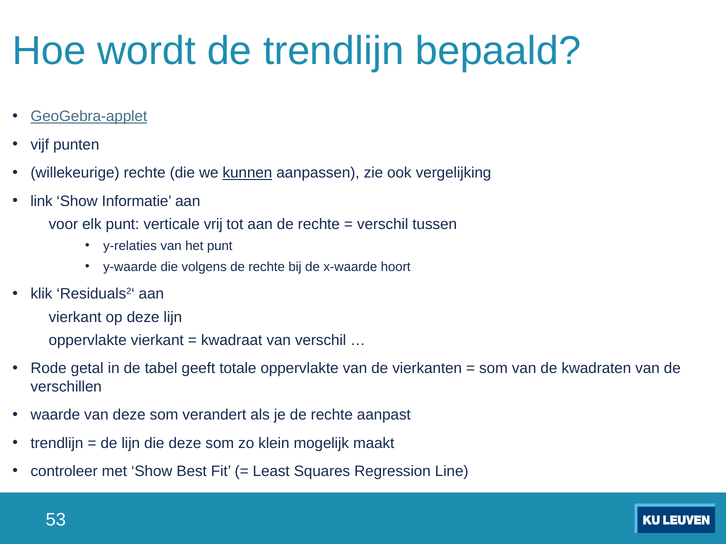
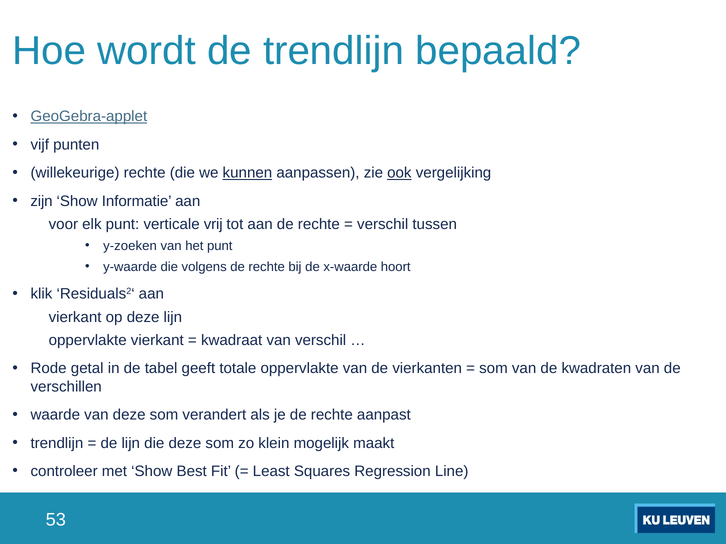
ook underline: none -> present (399, 173)
link: link -> zijn (42, 201)
y-relaties: y-relaties -> y-zoeken (130, 246)
